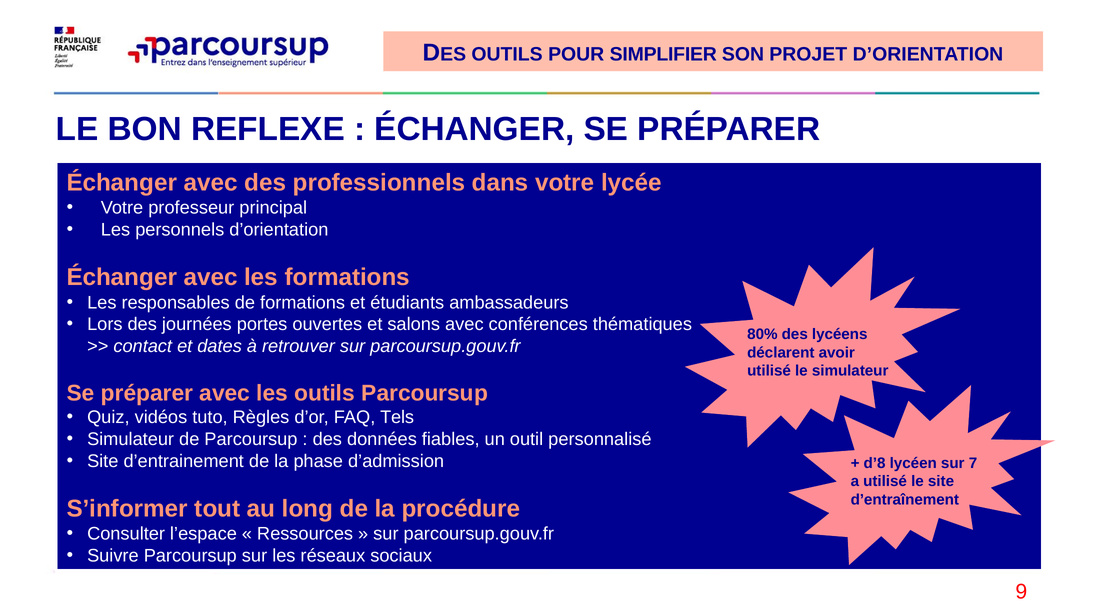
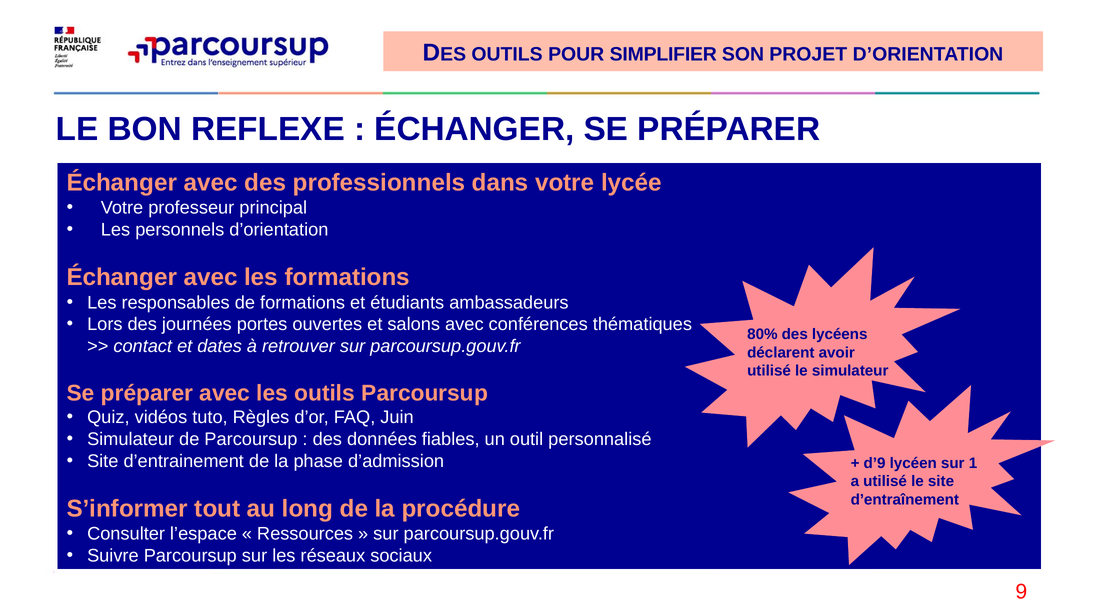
Tels: Tels -> Juin (397, 418)
d’8: d’8 -> d’9 (875, 463)
7: 7 -> 1 (973, 463)
